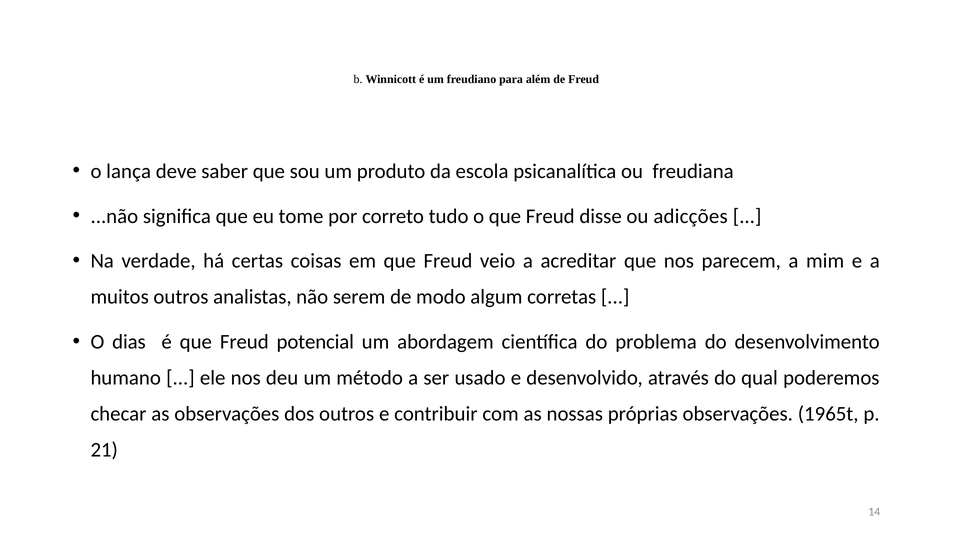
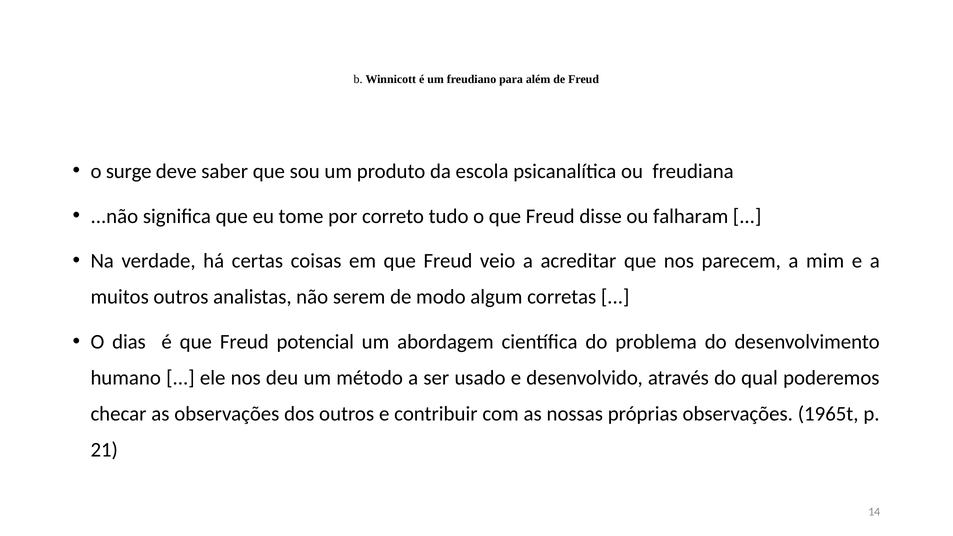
lança: lança -> surge (129, 171)
adicções: adicções -> falharam (691, 216)
